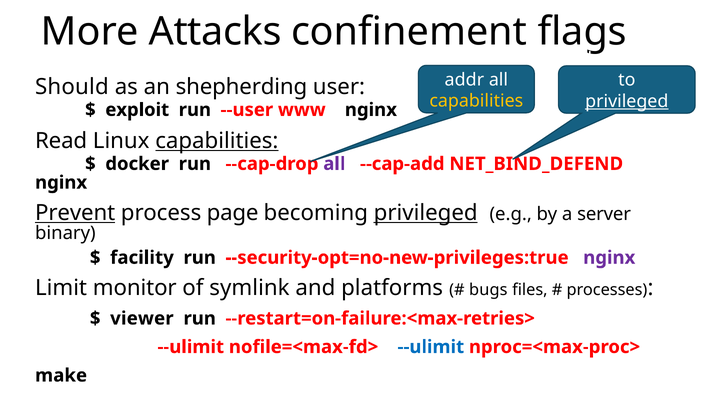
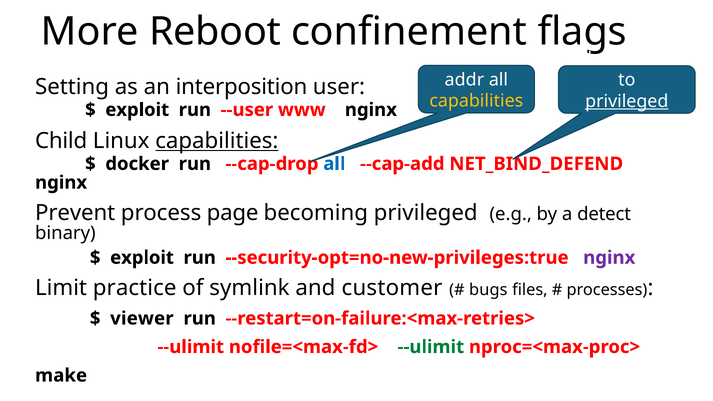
Attacks: Attacks -> Reboot (215, 32)
Should: Should -> Setting (72, 87)
shepherding: shepherding -> interposition (241, 87)
Read: Read -> Child (61, 141)
all colour: purple -> blue (334, 164)
Prevent underline: present -> none (75, 213)
privileged underline: present -> none (426, 213)
server: server -> detect (604, 214)
facility: facility -> exploit (142, 258)
monitor: monitor -> practice (135, 288)
platforms: platforms -> customer (392, 288)
--ulimit colour: blue -> green (431, 347)
